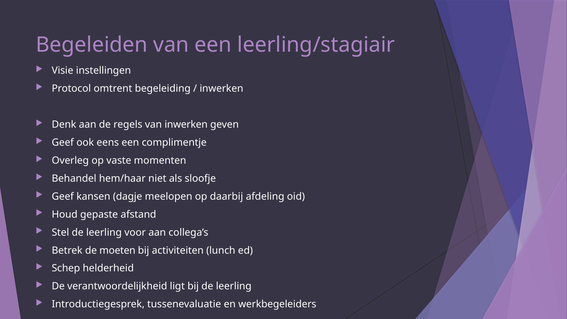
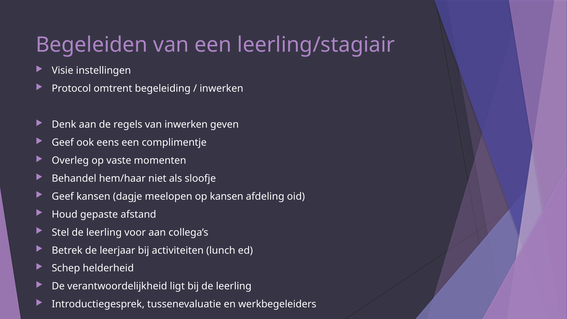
op daarbij: daarbij -> kansen (227, 196)
moeten: moeten -> leerjaar (117, 250)
